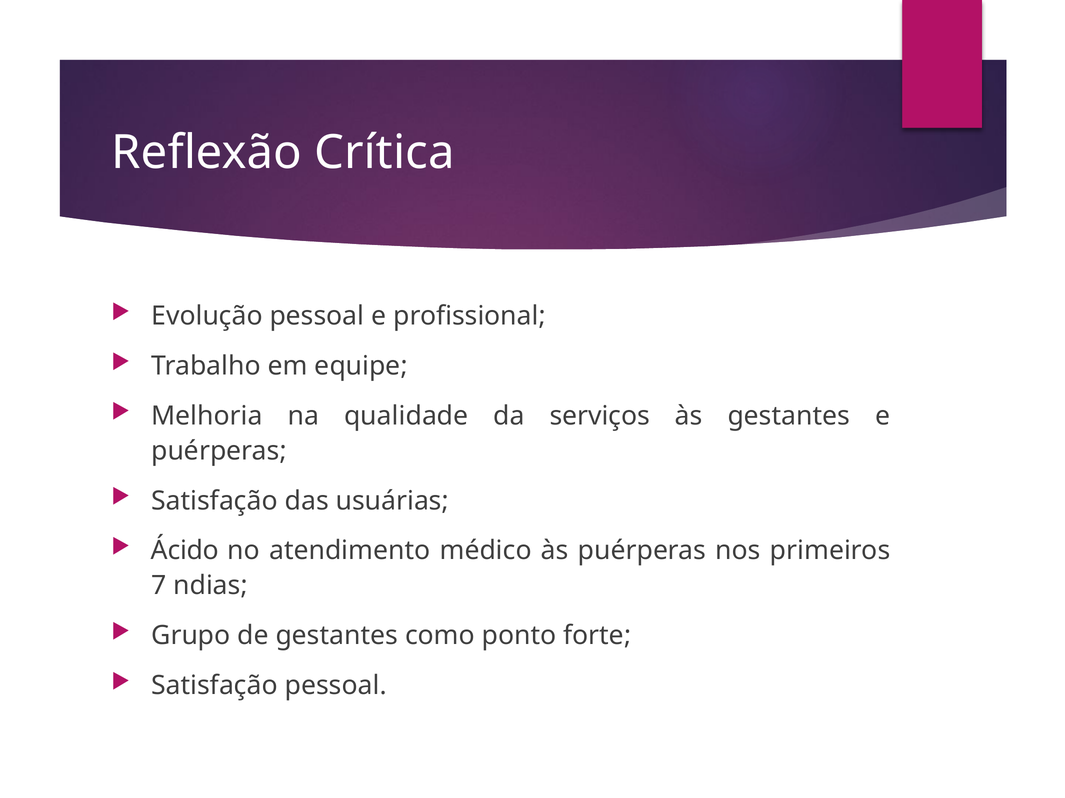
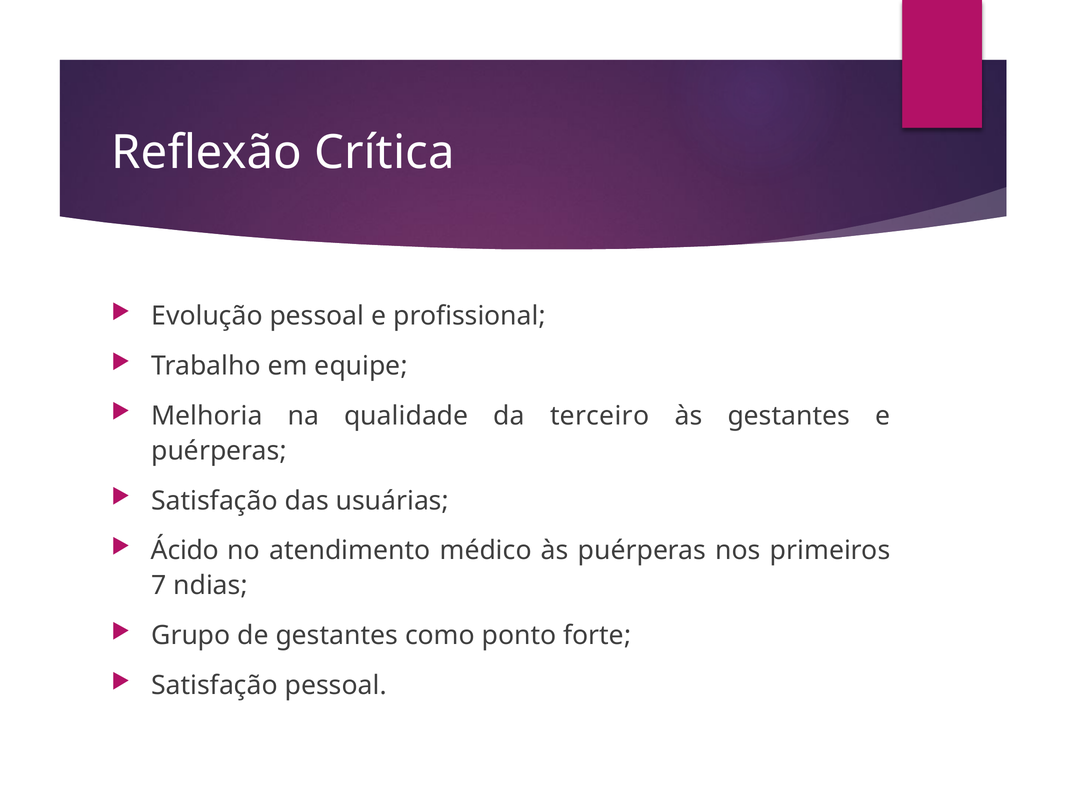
serviços: serviços -> terceiro (600, 416)
